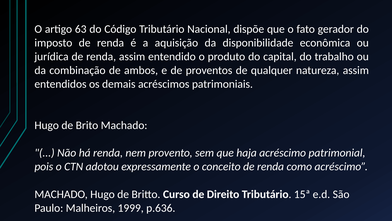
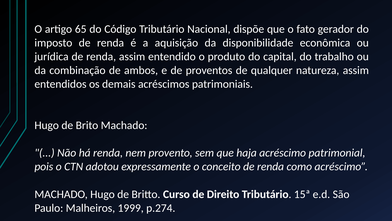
63: 63 -> 65 (81, 29)
p.636: p.636 -> p.274 (161, 208)
